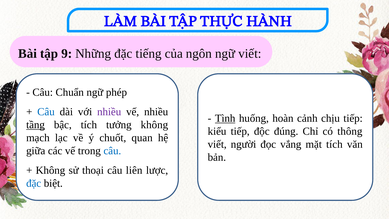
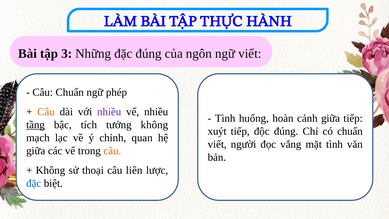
9: 9 -> 3 (67, 54)
đặc tiếng: tiếng -> đúng (149, 54)
Câu colour: blue -> orange (46, 112)
Tình underline: present -> none (225, 118)
cảnh chịu: chịu -> giữa (331, 118)
kiểu: kiểu -> xuýt (217, 131)
có thông: thông -> chuẩn (350, 131)
chuốt: chuốt -> chỉnh (113, 138)
mặt tích: tích -> tình (334, 144)
câu colour: blue -> orange (112, 151)
